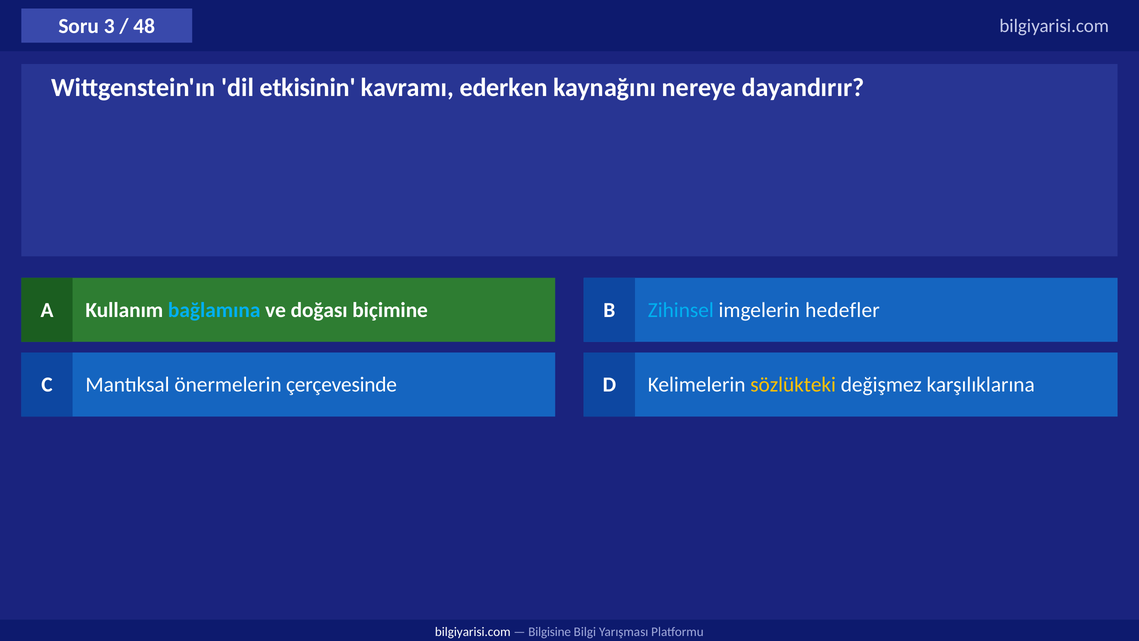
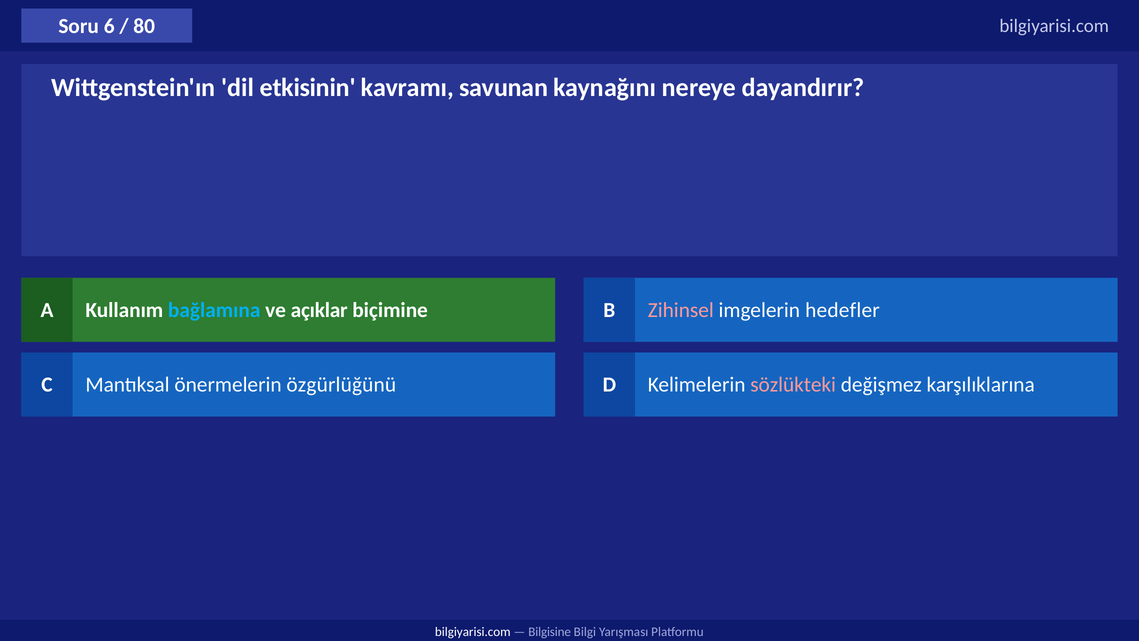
3: 3 -> 6 (109, 26)
48: 48 -> 80 (144, 26)
ederken: ederken -> savunan (504, 88)
doğası: doğası -> açıklar (319, 310)
Zihinsel colour: light blue -> pink (681, 310)
çerçevesinde: çerçevesinde -> özgürlüğünü (341, 385)
sözlükteki colour: yellow -> pink (793, 385)
